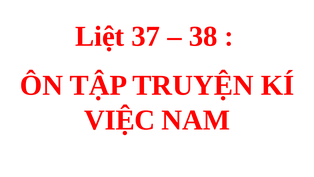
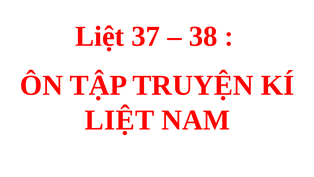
VIỆC: VIỆC -> LIỆT (119, 120)
